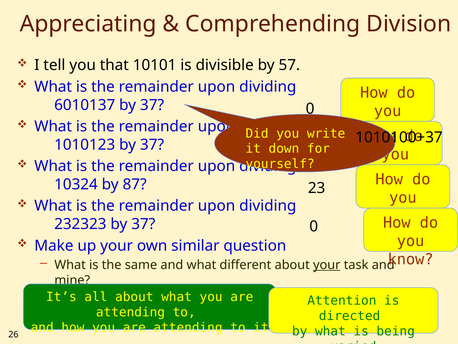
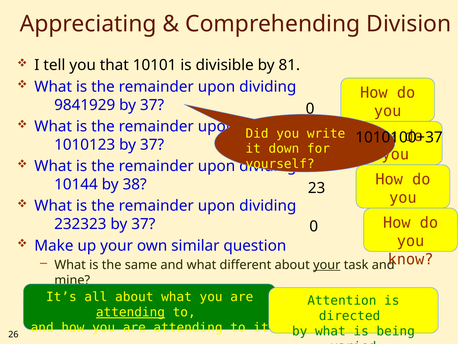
57: 57 -> 81 (289, 65)
6010137: 6010137 -> 9841929 (85, 105)
10324: 10324 -> 10144 (76, 184)
87: 87 -> 38 (135, 184)
attending underline: none -> present (130, 312)
